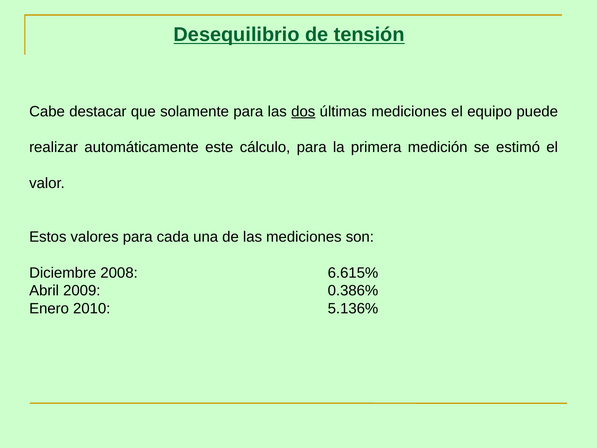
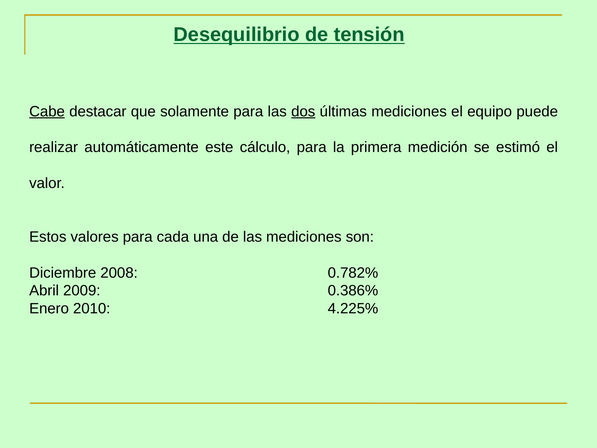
Cabe underline: none -> present (47, 111)
6.615%: 6.615% -> 0.782% (353, 273)
5.136%: 5.136% -> 4.225% (353, 308)
